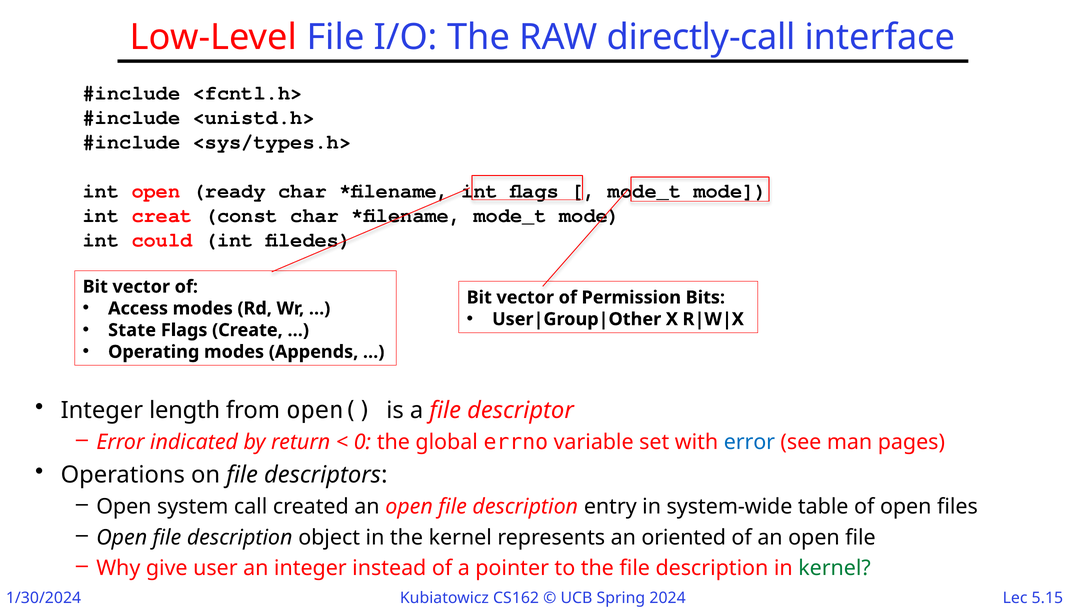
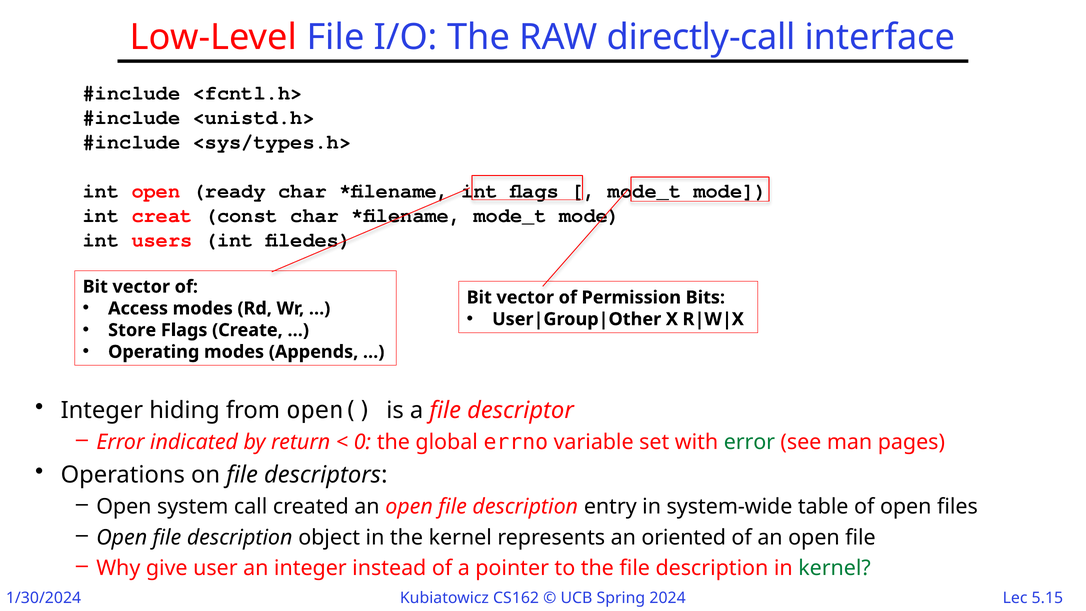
could: could -> users (162, 240)
State: State -> Store (132, 330)
length: length -> hiding (185, 410)
error colour: blue -> green (749, 442)
